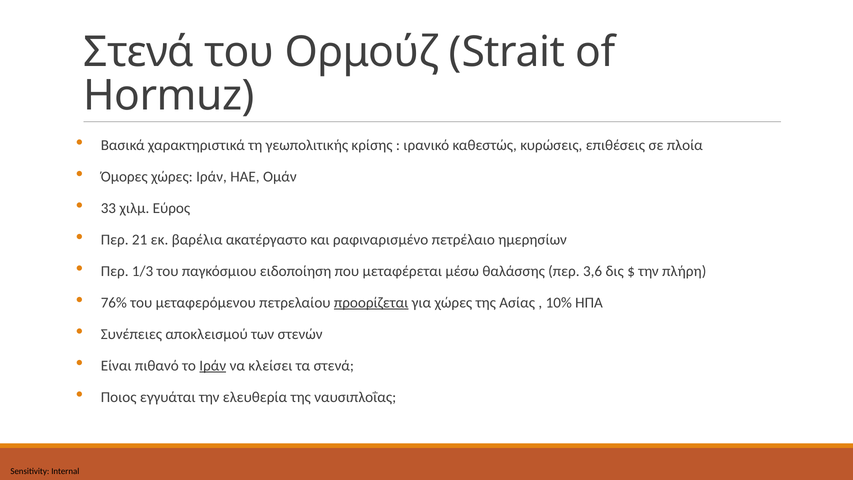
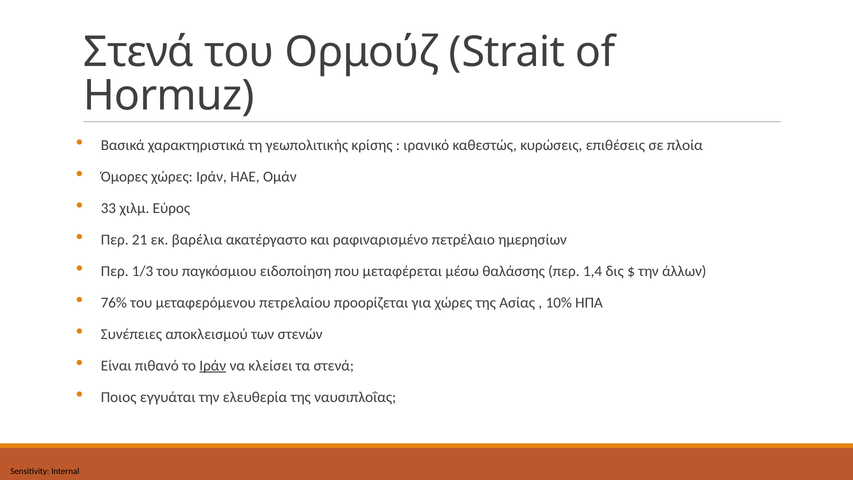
3,6: 3,6 -> 1,4 (593, 271)
πλήρη: πλήρη -> άλλων (684, 271)
προορίζεται underline: present -> none (371, 303)
